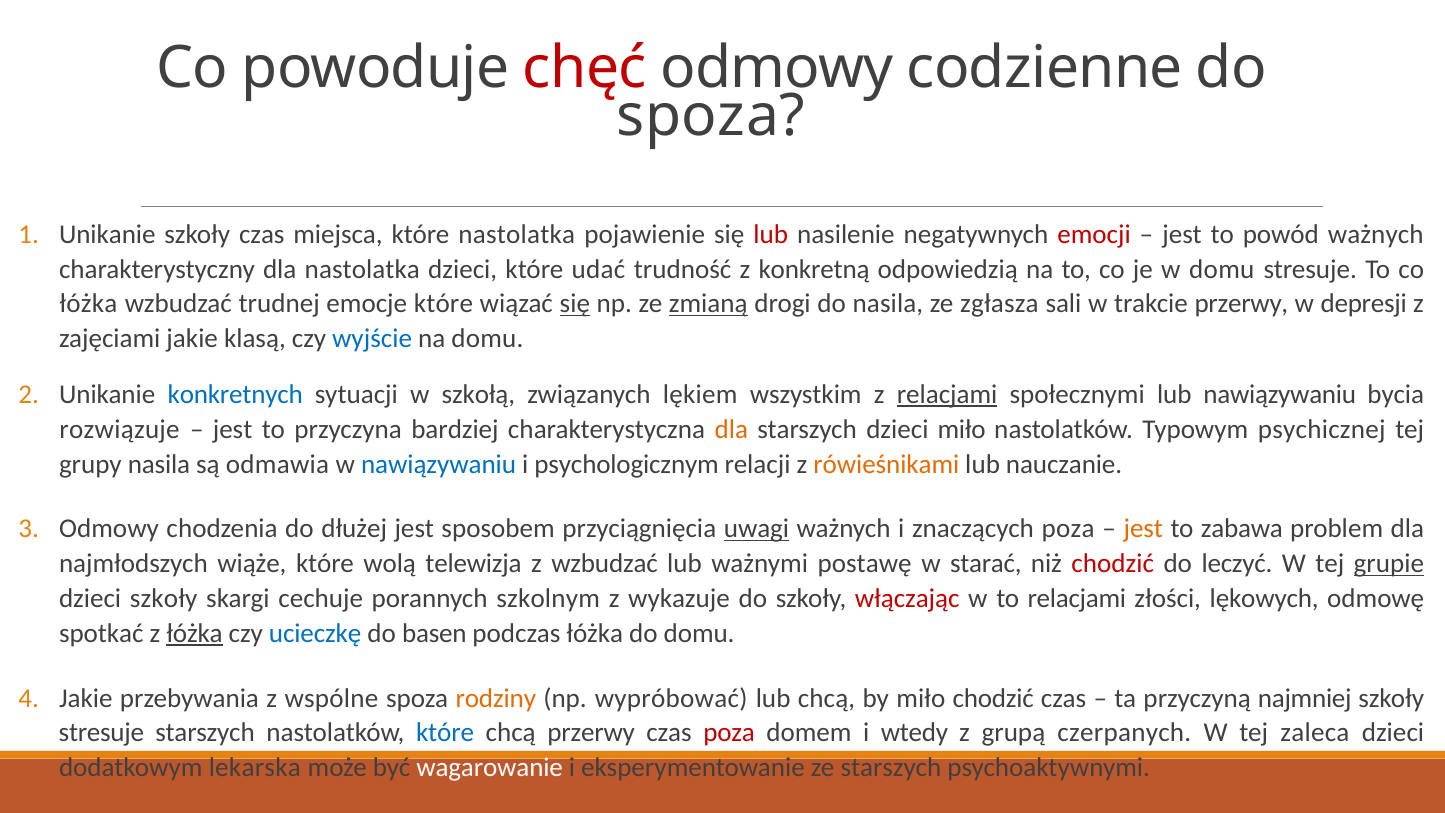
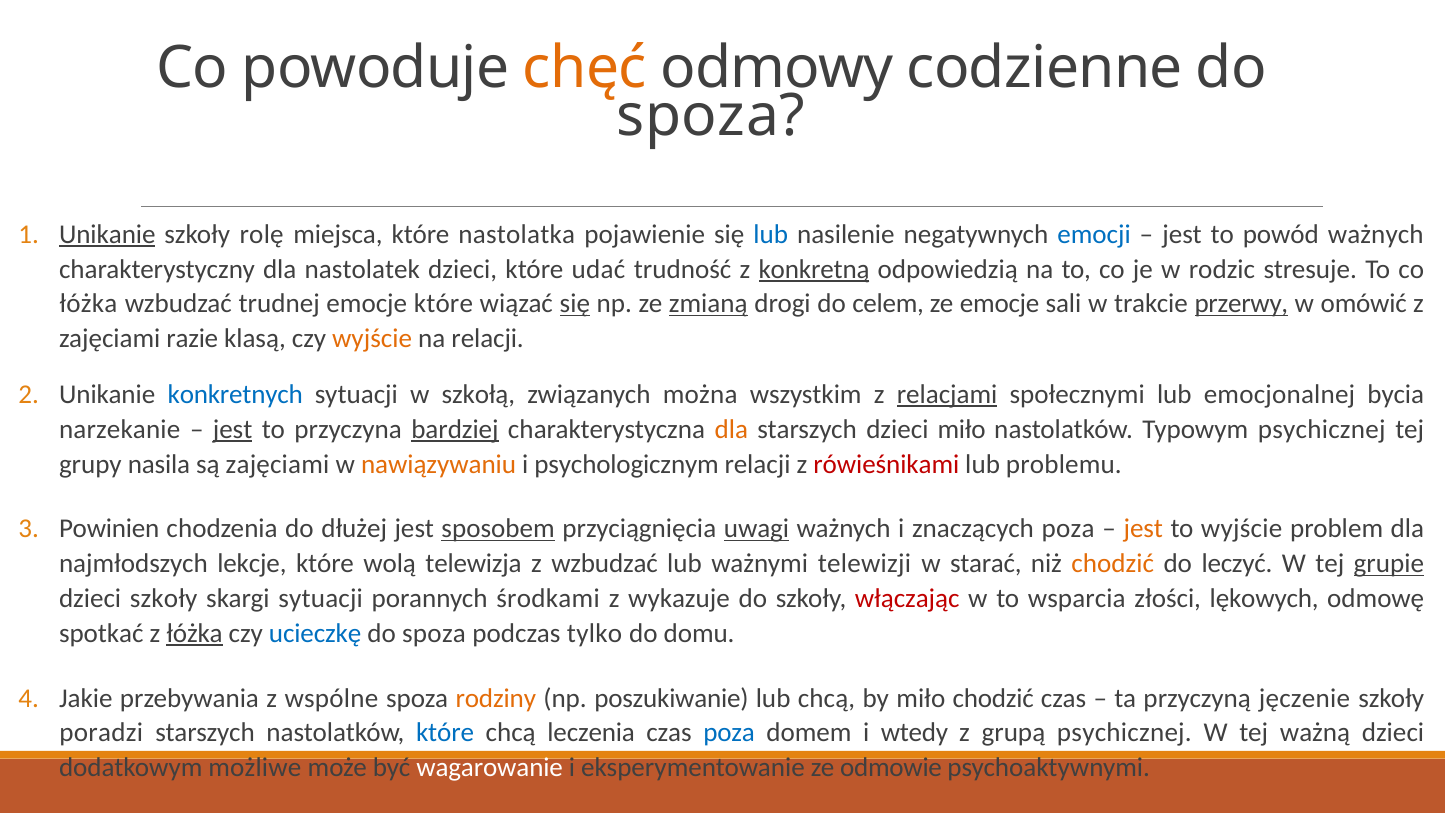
chęć colour: red -> orange (585, 68)
Unikanie underline: none -> present (107, 234)
szkoły czas: czas -> rolę (262, 234)
lub colour: red -> blue (771, 234)
emocji colour: red -> blue (1094, 234)
dla nastolatka: nastolatka -> nastolatek (362, 269)
konkretną underline: none -> present (814, 269)
w domu: domu -> rodzic (1222, 269)
do nasila: nasila -> celem (888, 304)
ze zgłasza: zgłasza -> emocje (1000, 304)
przerwy underline: none -> present (1241, 304)
depresji: depresji -> omówić (1364, 304)
zajęciami jakie: jakie -> razie (192, 339)
wyjście colour: blue -> orange (372, 339)
na domu: domu -> relacji (488, 339)
lękiem: lękiem -> można (700, 394)
lub nawiązywaniu: nawiązywaniu -> emocjonalnej (1279, 394)
rozwiązuje: rozwiązuje -> narzekanie (120, 429)
jest underline: none -> present (233, 429)
bardziej underline: none -> present (455, 429)
są odmawia: odmawia -> zajęciami (278, 464)
nawiązywaniu colour: blue -> orange (439, 464)
rówieśnikami colour: orange -> red (886, 464)
nauczanie: nauczanie -> problemu (1064, 464)
Odmowy: Odmowy -> Powinien (109, 529)
sposobem underline: none -> present (498, 529)
to zabawa: zabawa -> wyjście (1242, 529)
wiąże: wiąże -> lekcje (252, 564)
postawę: postawę -> telewizji (864, 564)
chodzić colour: red -> orange (1113, 564)
skargi cechuje: cechuje -> sytuacji (321, 598)
szkolnym: szkolnym -> środkami (548, 598)
to relacjami: relacjami -> wsparcia (1077, 598)
basen: basen -> spoza (434, 633)
podczas łóżka: łóżka -> tylko (595, 633)
wypróbować: wypróbować -> poszukiwanie (671, 698)
najmniej: najmniej -> jęczenie (1304, 698)
stresuje: stresuje -> poradzi (101, 733)
chcą przerwy: przerwy -> leczenia (591, 733)
poza colour: red -> blue (729, 733)
grupą czerpanych: czerpanych -> psychicznej (1124, 733)
zaleca: zaleca -> ważną (1315, 733)
lekarska: lekarska -> możliwe (255, 768)
ze starszych: starszych -> odmowie (891, 768)
